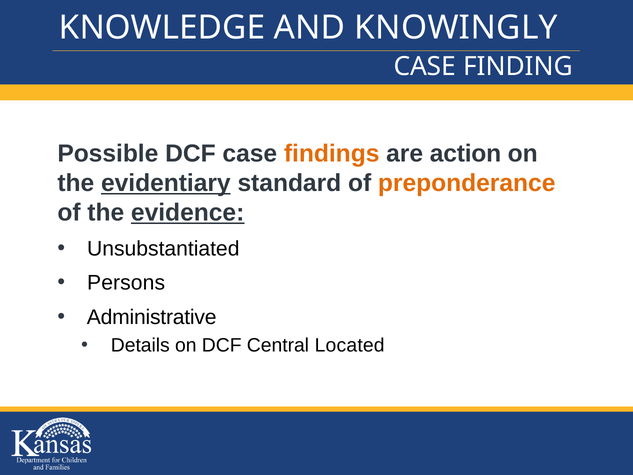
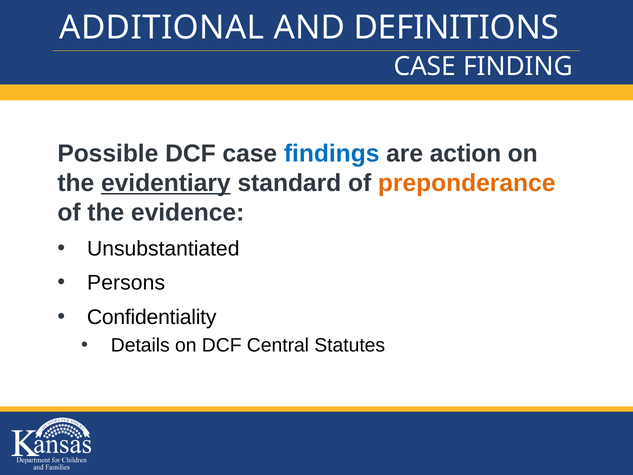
KNOWLEDGE: KNOWLEDGE -> ADDITIONAL (162, 28)
KNOWINGLY: KNOWINGLY -> DEFINITIONS (456, 28)
findings colour: orange -> blue (332, 154)
evidence underline: present -> none (188, 213)
Administrative: Administrative -> Confidentiality (152, 317)
Located: Located -> Statutes (350, 345)
